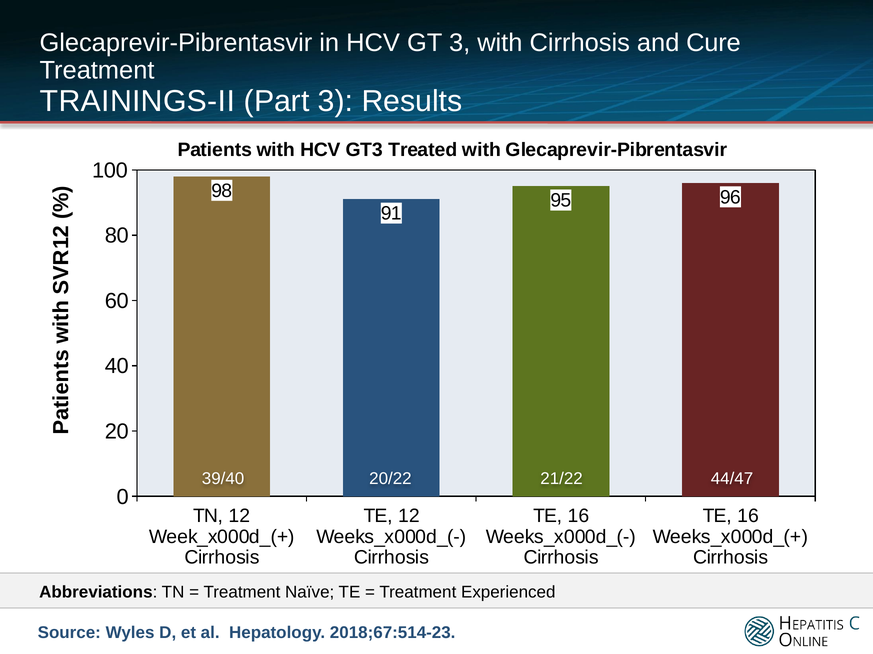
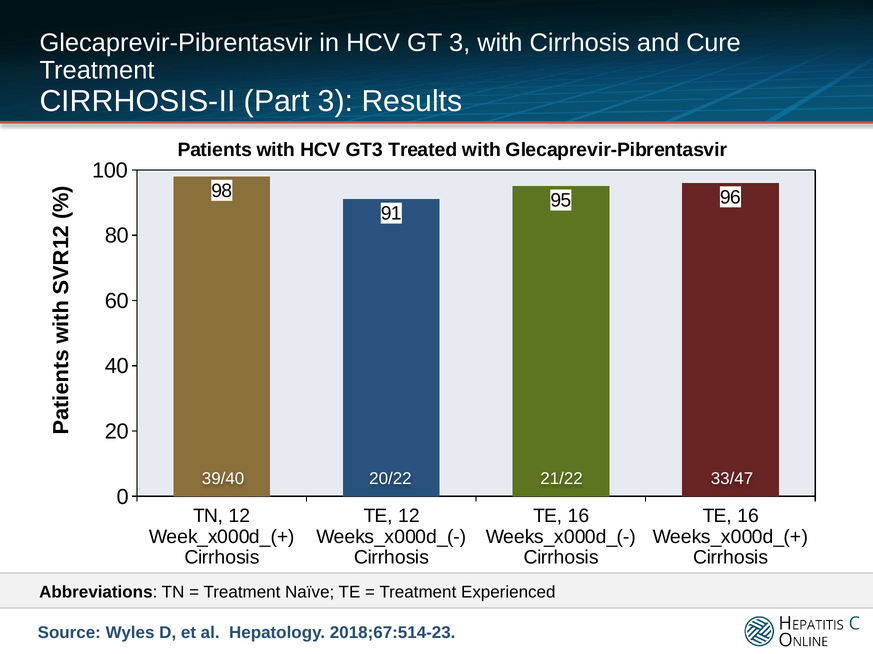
TRAININGS-II: TRAININGS-II -> CIRRHOSIS-II (137, 101)
44/47: 44/47 -> 33/47 (732, 479)
